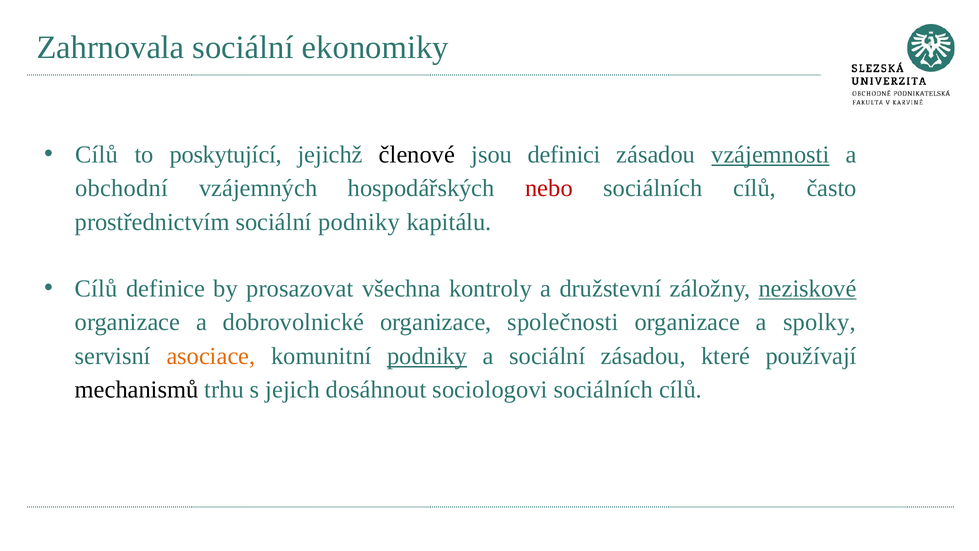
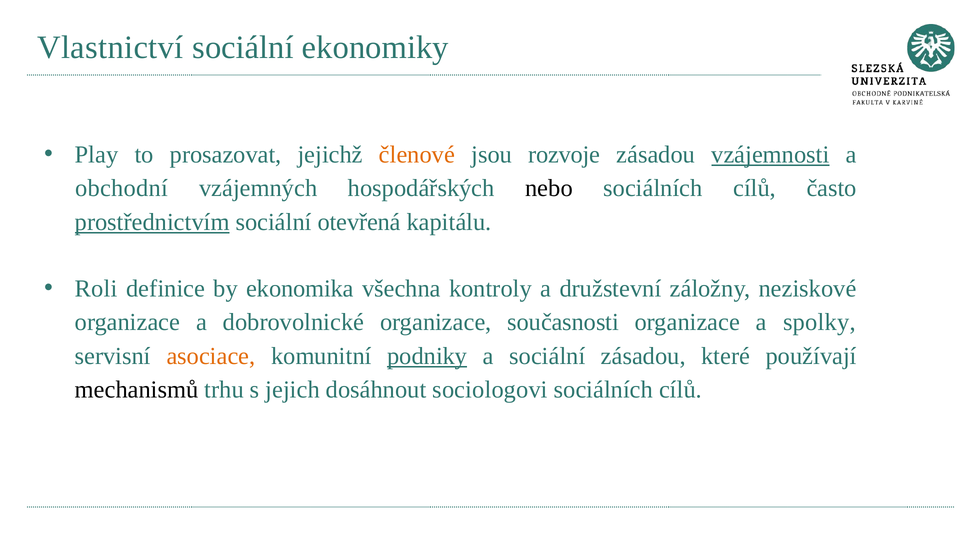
Zahrnovala: Zahrnovala -> Vlastnictví (110, 48)
Cílů: Cílů -> Play (97, 154)
poskytující: poskytující -> prosazovat (226, 154)
členové colour: black -> orange (417, 154)
definici: definici -> rozvoje (564, 154)
nebo colour: red -> black (549, 188)
prostřednictvím underline: none -> present (152, 222)
sociální podniky: podniky -> otevřená (359, 222)
Cílů: Cílů -> Roli (96, 288)
prosazovat: prosazovat -> ekonomika (300, 288)
neziskové underline: present -> none (807, 288)
společnosti: společnosti -> současnosti (563, 322)
